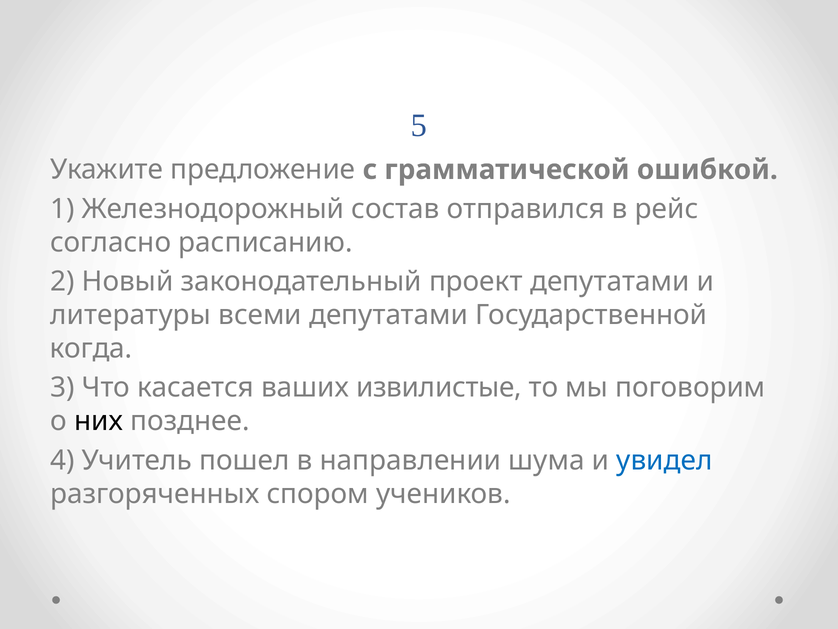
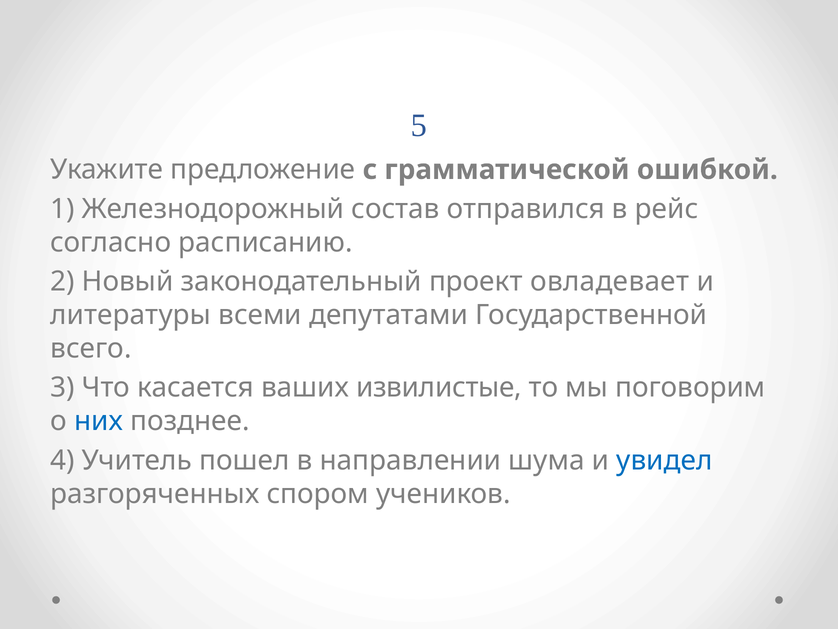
проект депутатами: депутатами -> овладевает (610, 281)
когда: когда -> всего (91, 348)
них colour: black -> blue (98, 421)
